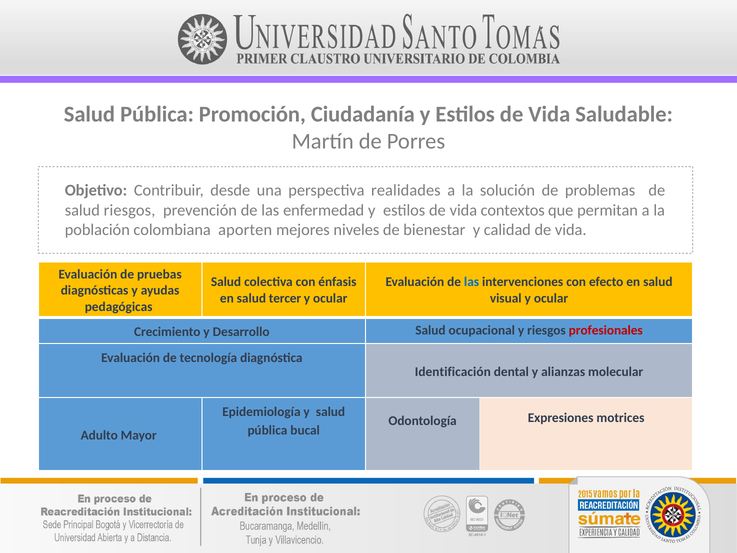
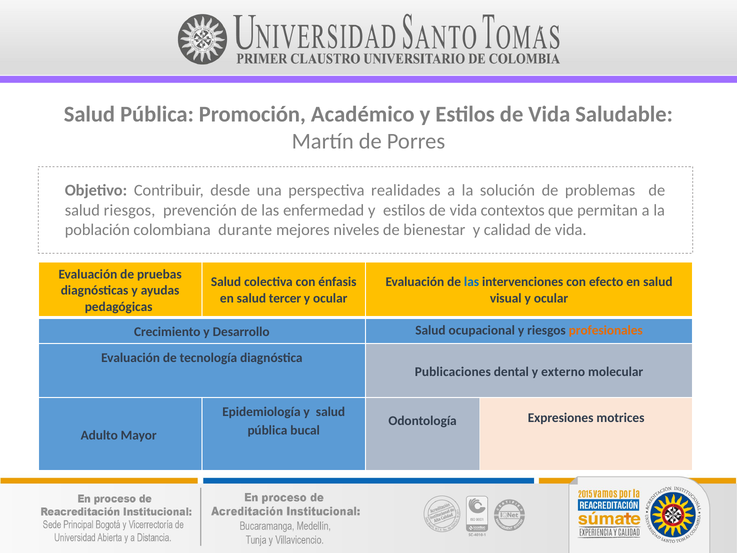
Ciudadanía: Ciudadanía -> Académico (363, 114)
aporten: aporten -> durante (245, 230)
profesionales colour: red -> orange (606, 330)
Identificación: Identificación -> Publicaciones (453, 372)
alianzas: alianzas -> externo (563, 372)
